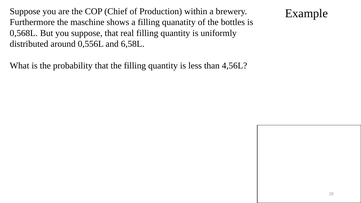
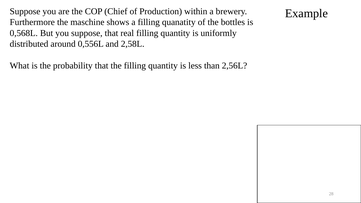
6,58L: 6,58L -> 2,58L (133, 44)
4,56L: 4,56L -> 2,56L (235, 66)
